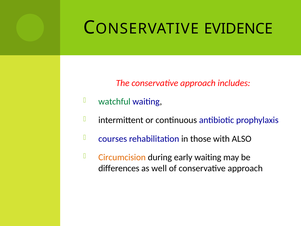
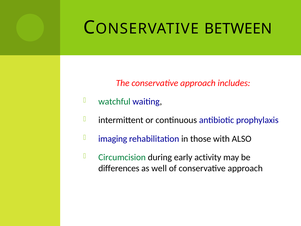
EVIDENCE: EVIDENCE -> BETWEEN (238, 29)
courses: courses -> imaging (113, 139)
Circumcision colour: orange -> green (122, 157)
early waiting: waiting -> activity (208, 157)
